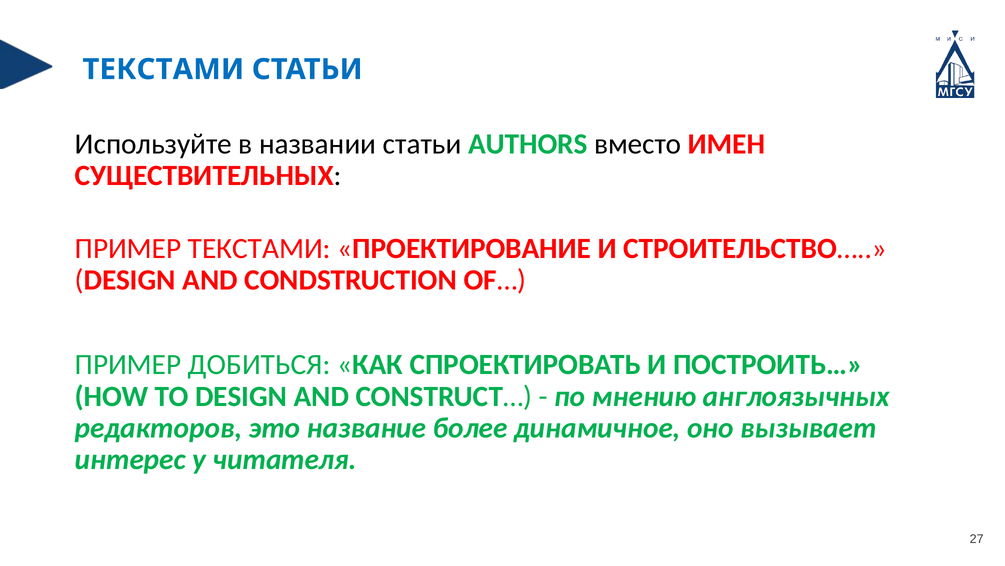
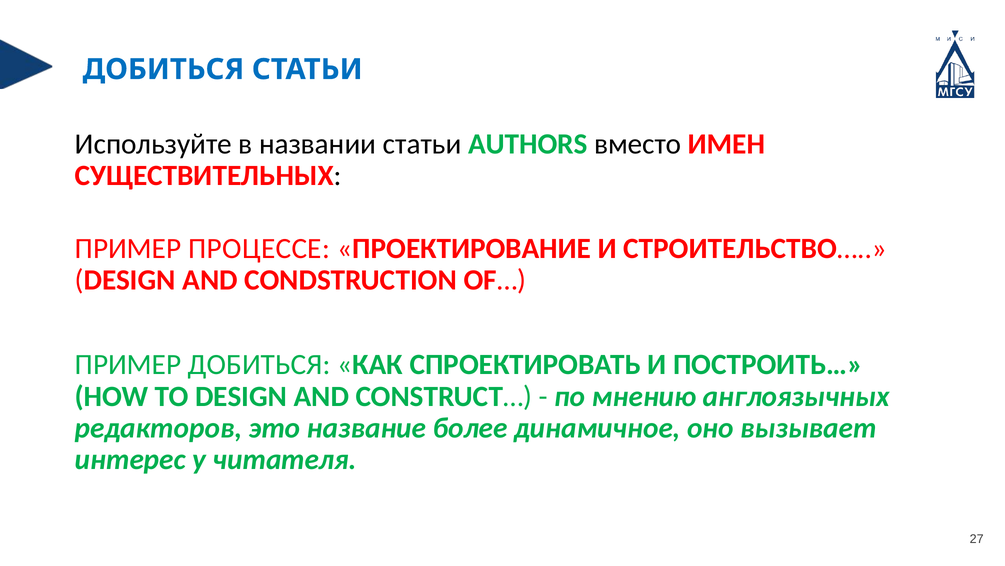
ТЕКСТАМИ: ТЕКСТАМИ -> ДОБИТЬСЯ (163, 69)
ПРИМЕР ТЕКСТАМИ: ТЕКСТАМИ -> ПРОЦЕССЕ (259, 248)
